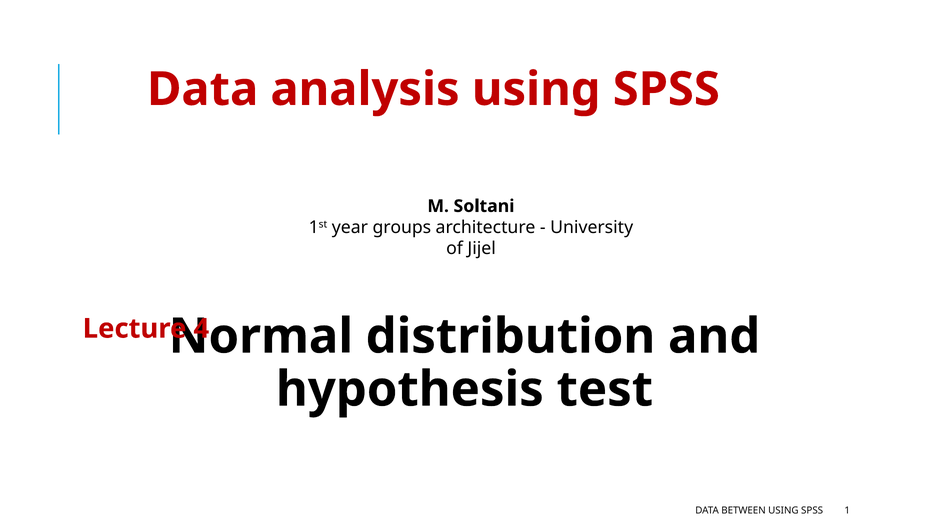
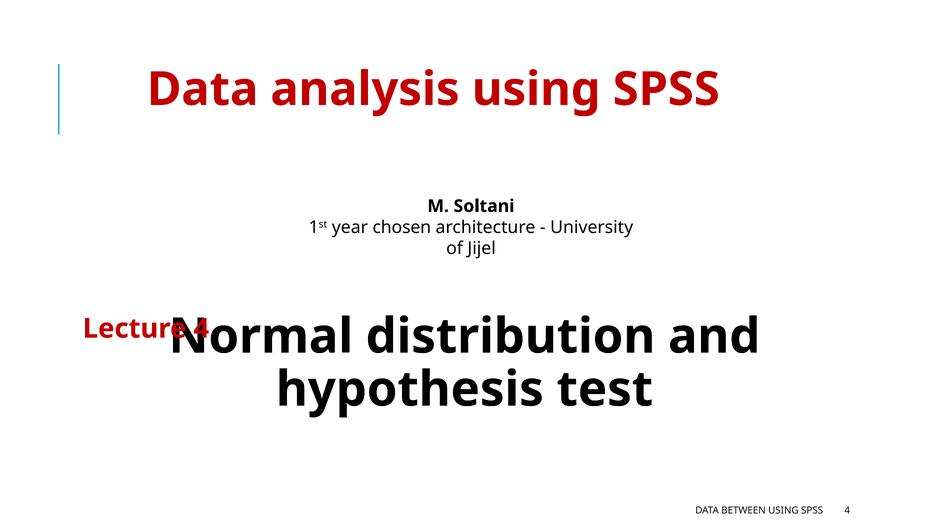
groups: groups -> chosen (402, 227)
SPSS 1: 1 -> 4 (847, 510)
